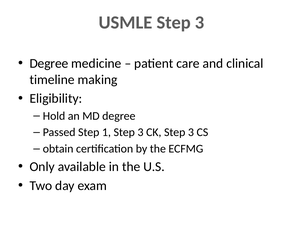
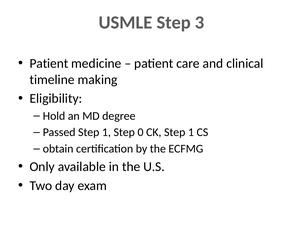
Degree: Degree -> Patient (49, 64)
1 Step 3: 3 -> 0 (140, 132)
CK Step 3: 3 -> 1 (191, 132)
